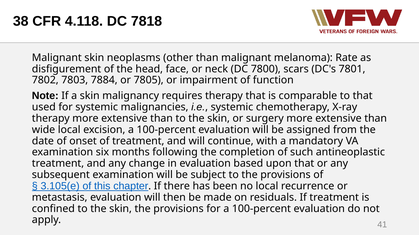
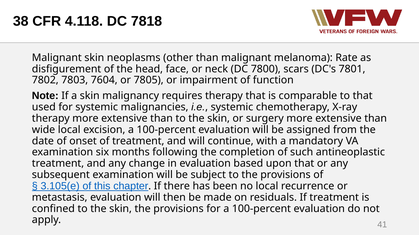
7884: 7884 -> 7604 (104, 80)
